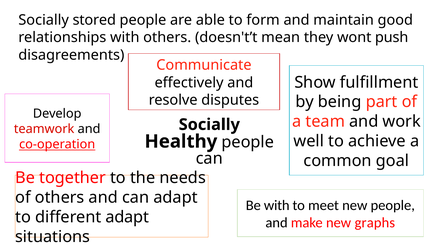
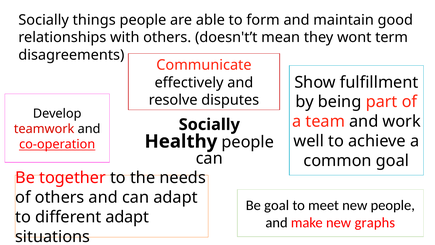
stored: stored -> things (94, 20)
push: push -> term (392, 37)
Be with: with -> goal (277, 205)
